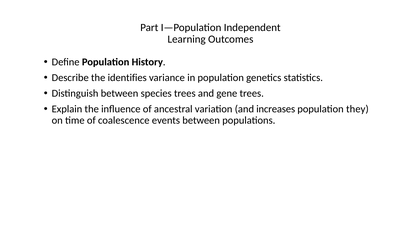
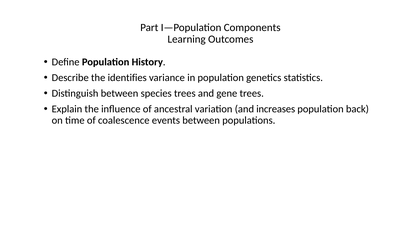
Independent: Independent -> Components (252, 27)
they: they -> back (357, 109)
